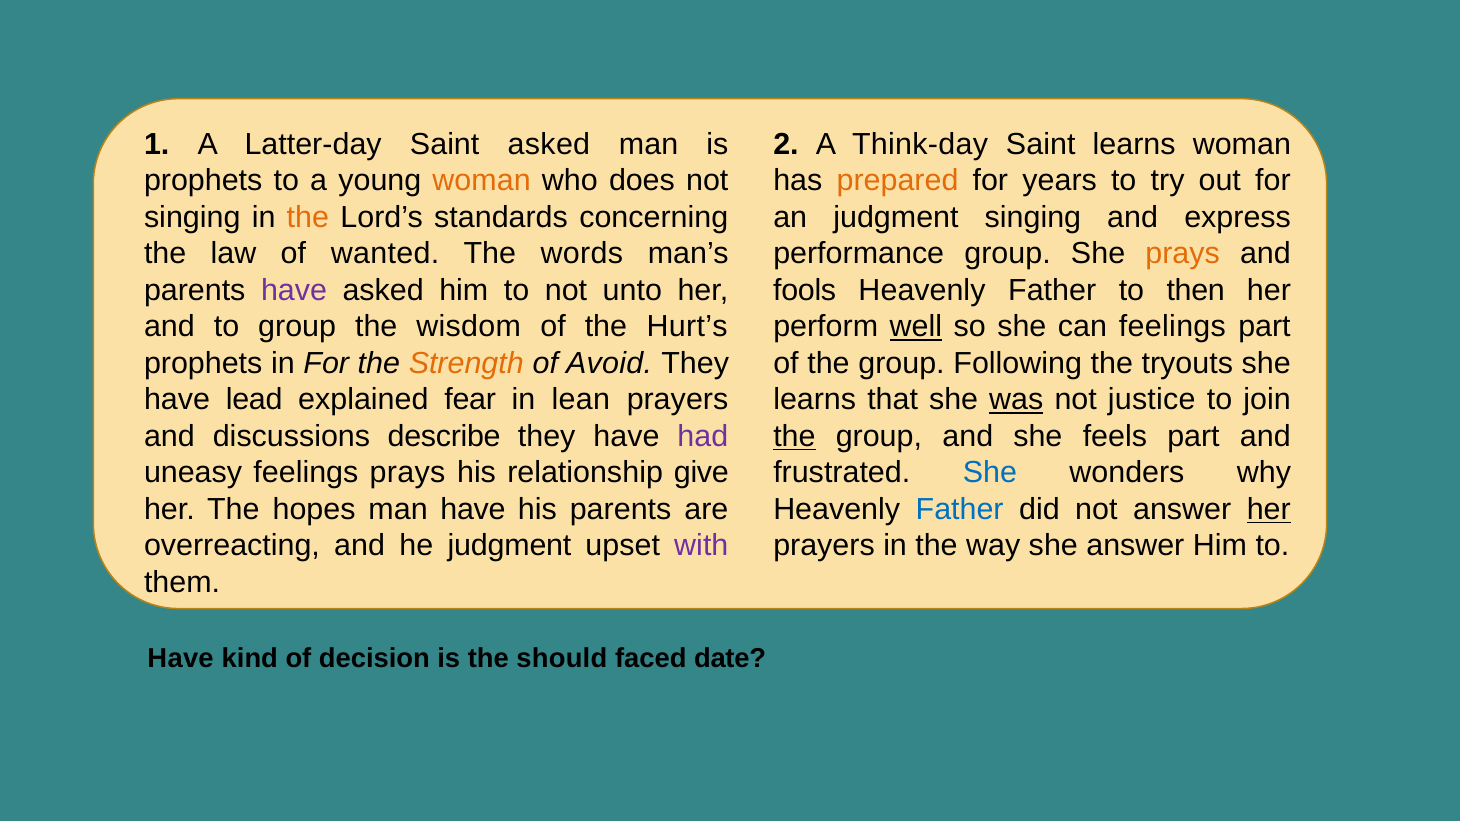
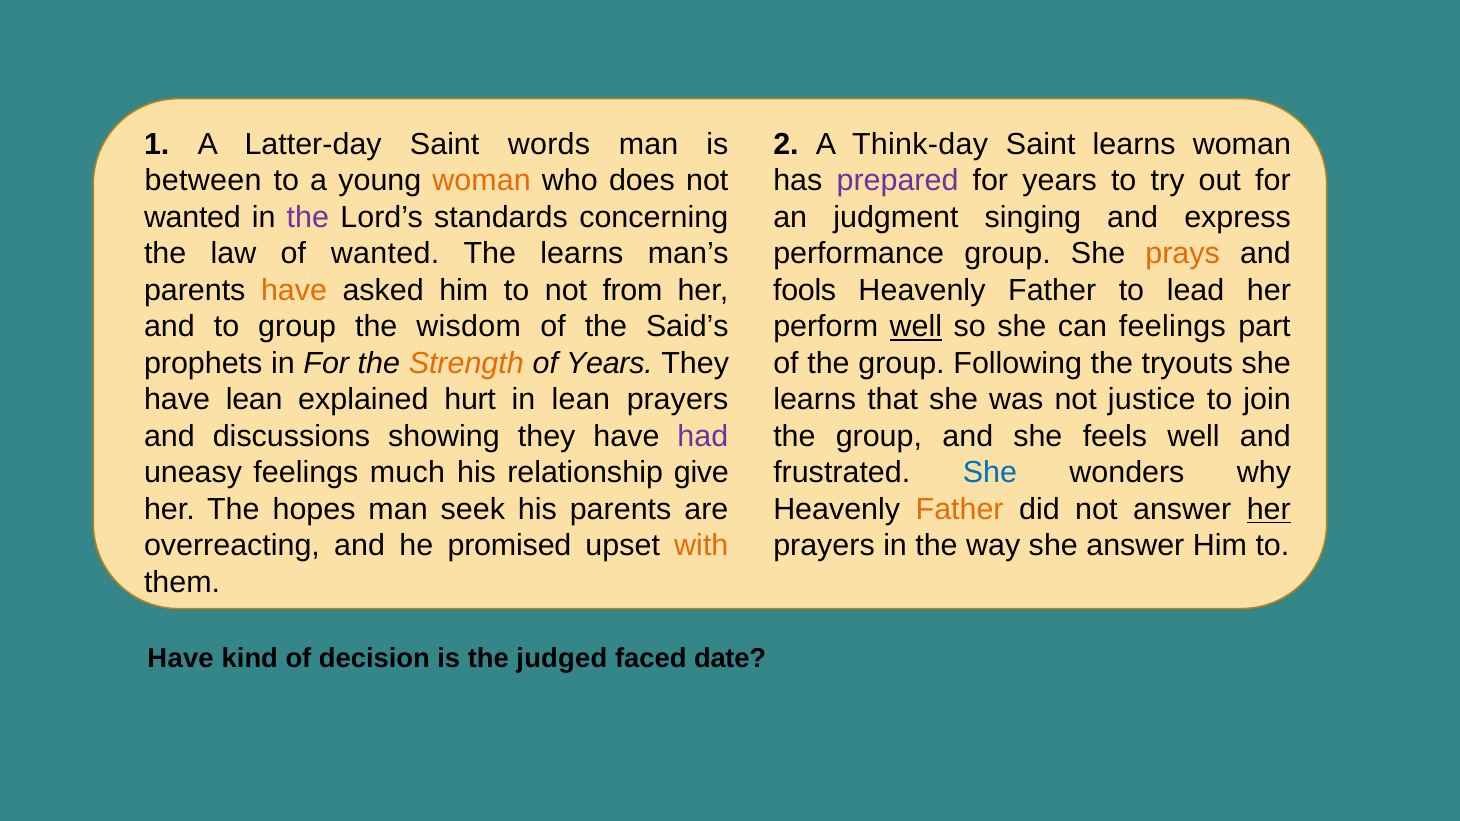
Saint asked: asked -> words (549, 144)
prophets: prophets -> between (203, 181)
prepared colour: orange -> purple (898, 181)
singing: singing -> wanted (192, 217)
the colour: orange -> purple (308, 217)
The words: words -> learns (582, 254)
have colour: purple -> orange (294, 290)
unto: unto -> from (632, 290)
then: then -> lead (1196, 290)
Hurt’s: Hurt’s -> Said’s (687, 327)
of Avoid: Avoid -> Years (609, 364)
have lead: lead -> lean (254, 400)
fear: fear -> hurt (470, 400)
was underline: present -> none (1016, 400)
the underline: present -> none (794, 436)
feels part: part -> well (1193, 436)
describe: describe -> showing (444, 437)
feelings prays: prays -> much (407, 473)
Father colour: blue -> orange (960, 510)
man have: have -> seek (473, 510)
he judgment: judgment -> promised (509, 546)
with colour: purple -> orange (701, 546)
should: should -> judged (562, 658)
